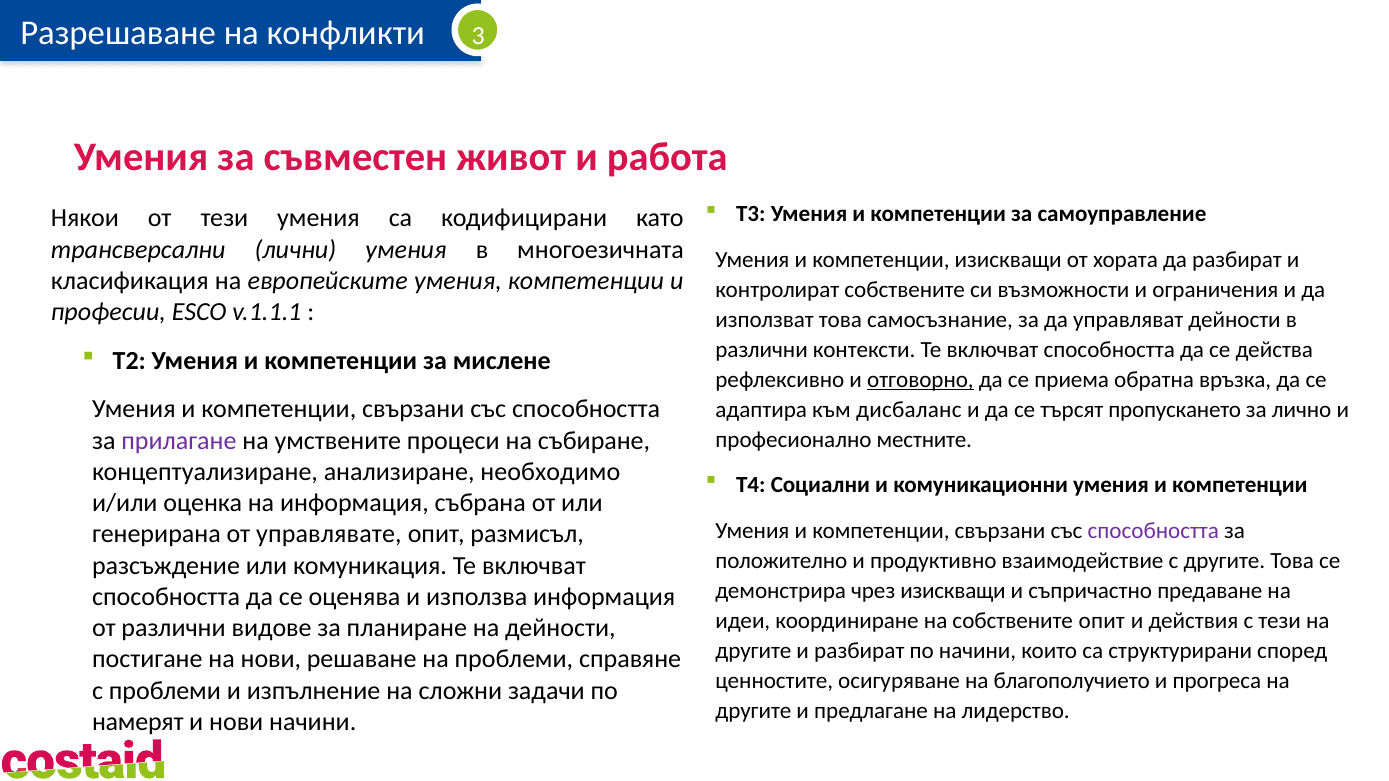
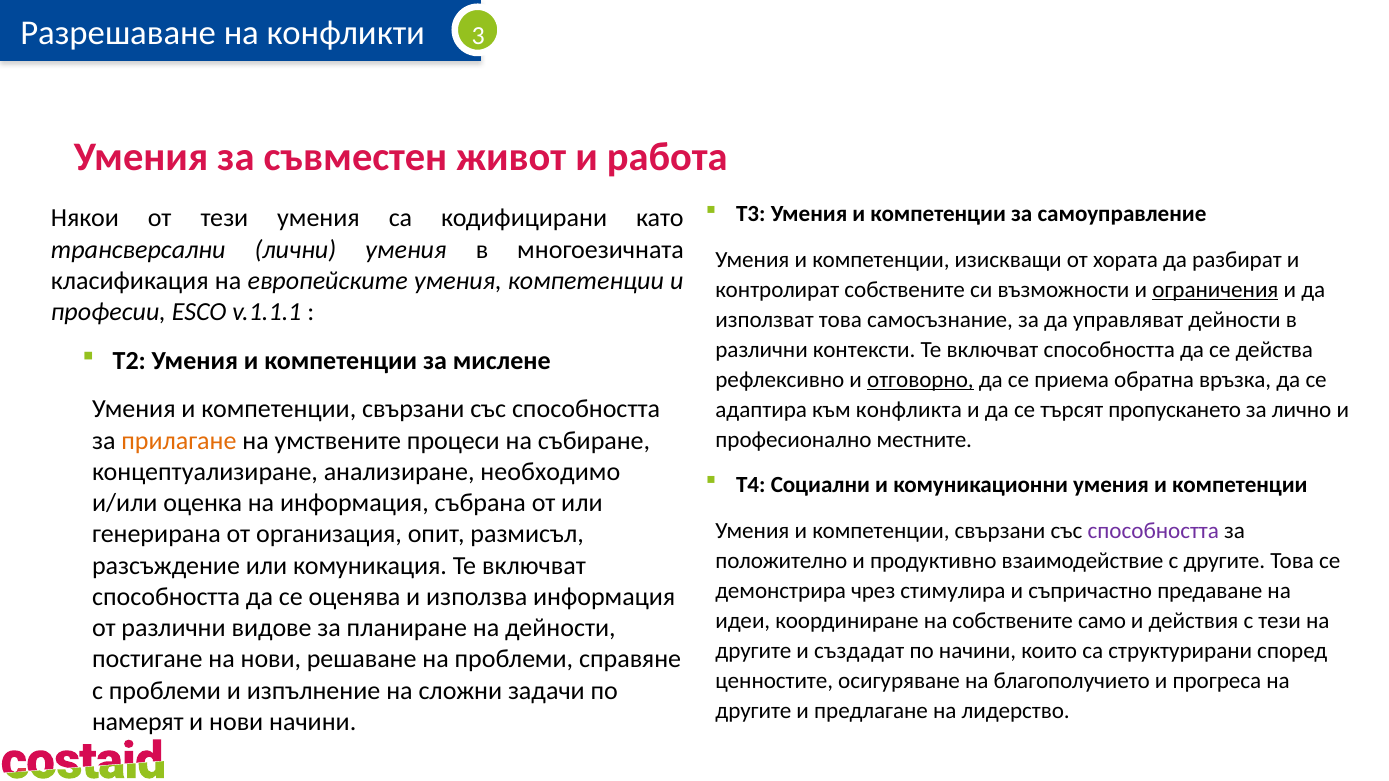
ограничения underline: none -> present (1215, 290)
дисбаланс: дисбаланс -> конфликта (909, 410)
прилагане colour: purple -> orange (179, 441)
управлявате: управлявате -> организация (329, 535)
чрез изискващи: изискващи -> стимулира (953, 591)
собствените опит: опит -> само (1102, 621)
и разбират: разбират -> създадат (859, 651)
